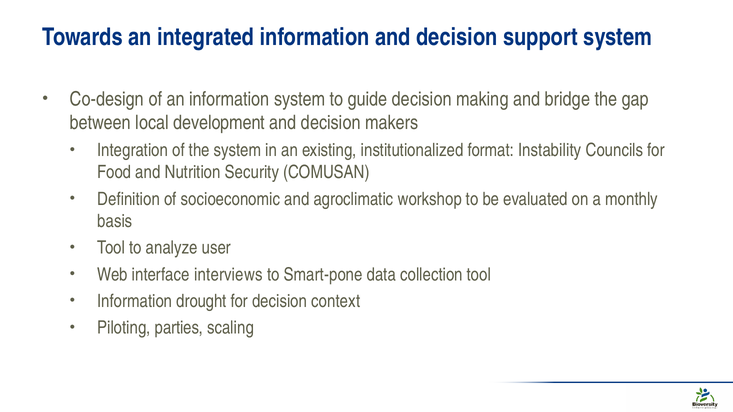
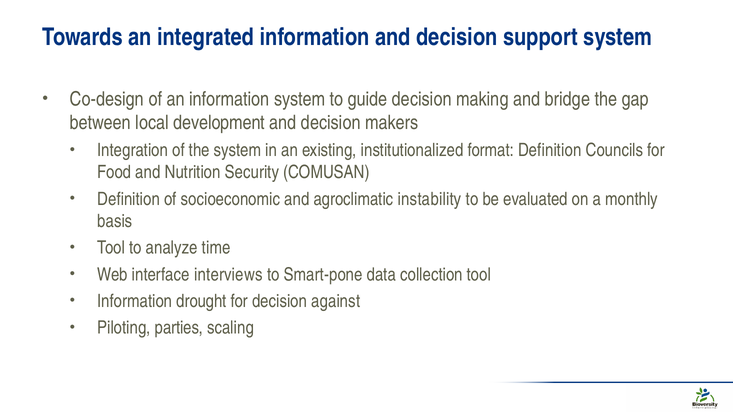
format Instability: Instability -> Definition (550, 150)
workshop: workshop -> instability (430, 199)
user: user -> time (216, 248)
context: context -> against (336, 301)
